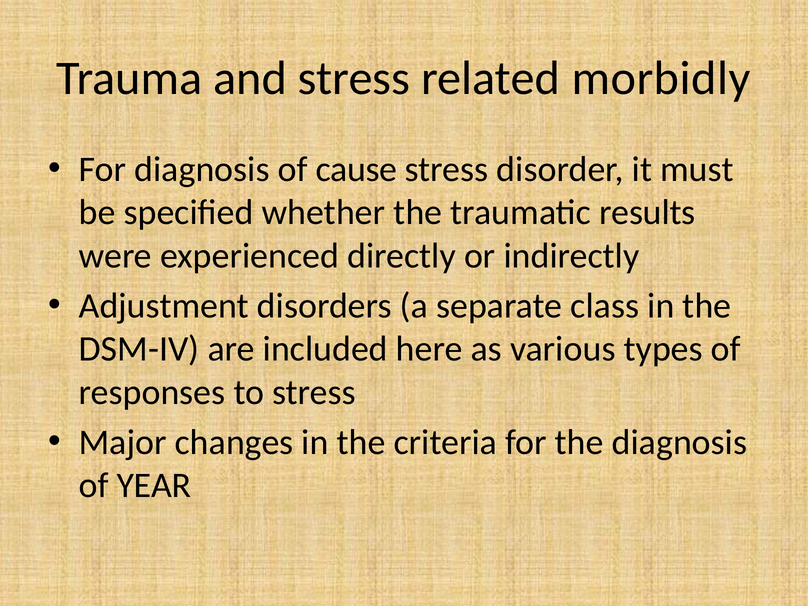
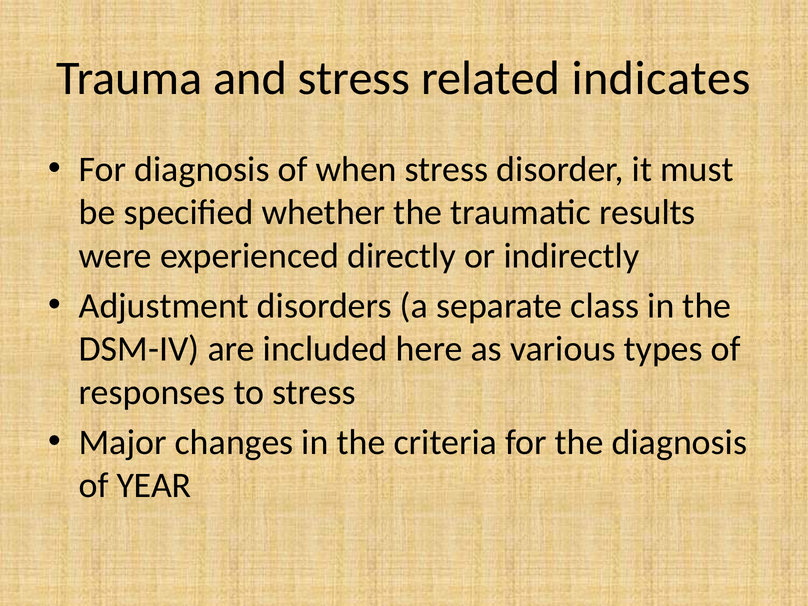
morbidly: morbidly -> indicates (661, 78)
cause: cause -> when (356, 170)
